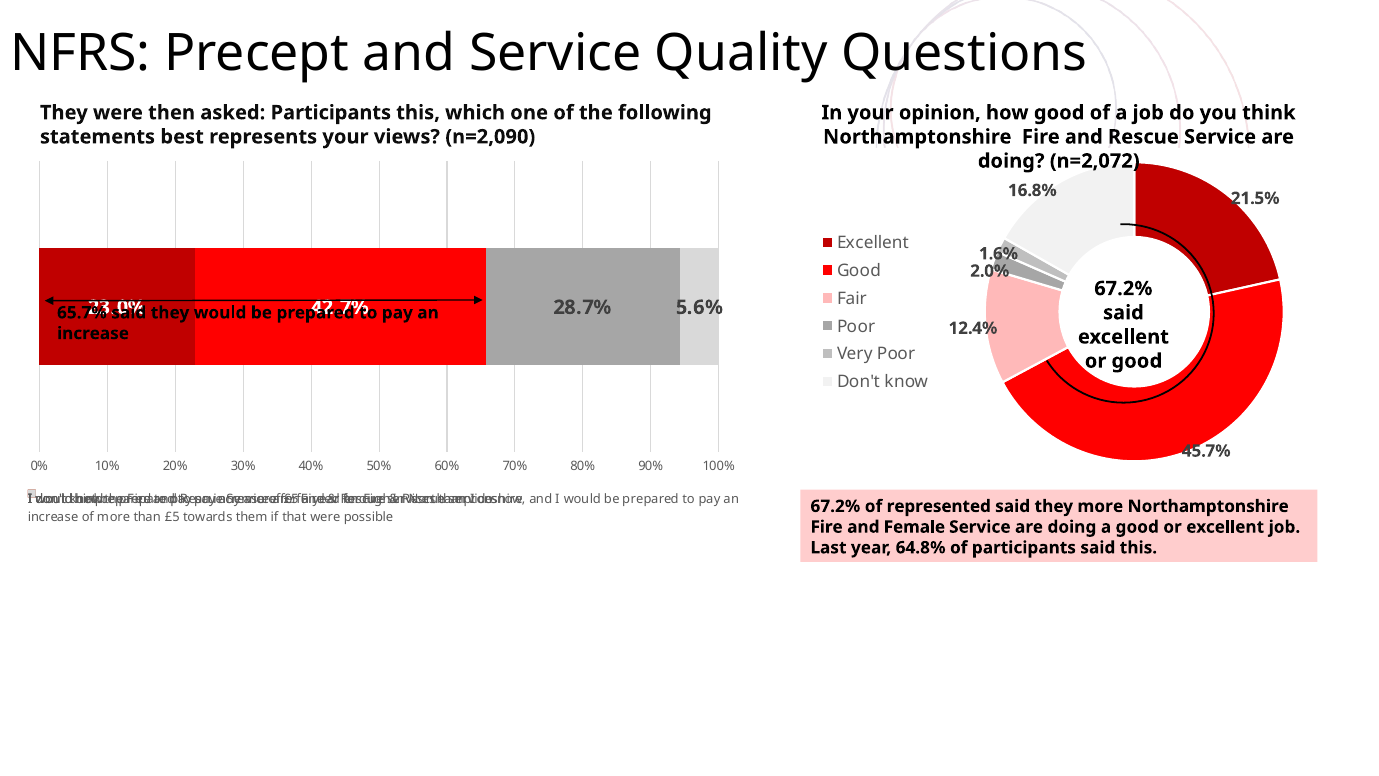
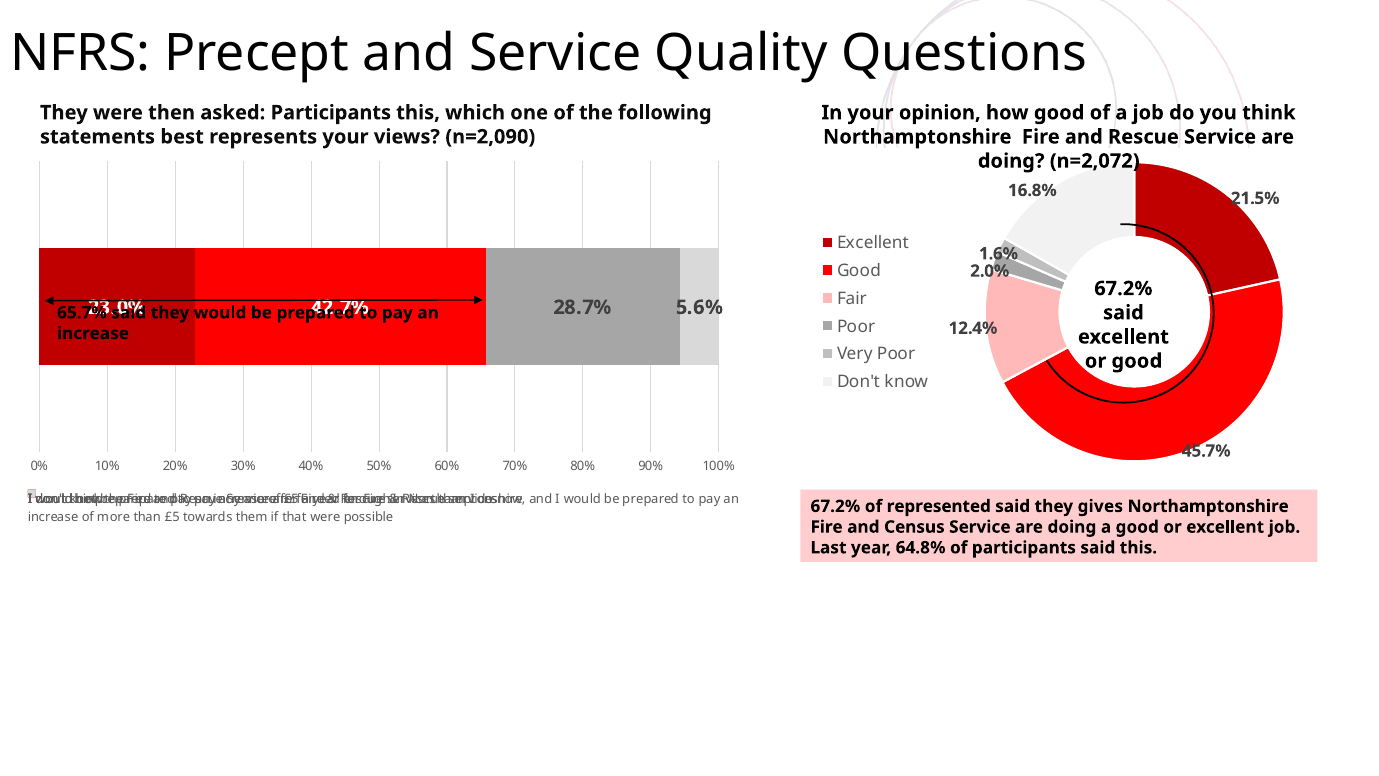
they more: more -> gives (1100, 506)
Female: Female -> Census (914, 527)
